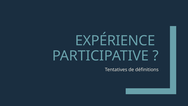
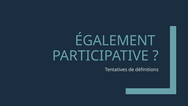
EXPÉRIENCE: EXPÉRIENCE -> ÉGALEMENT (115, 41)
